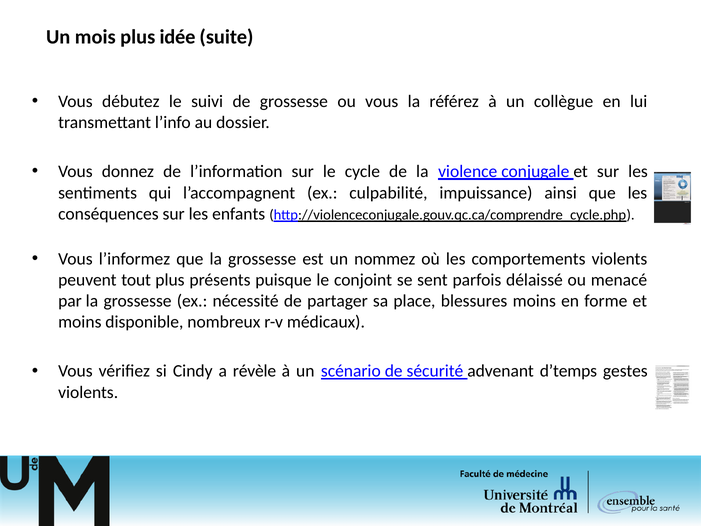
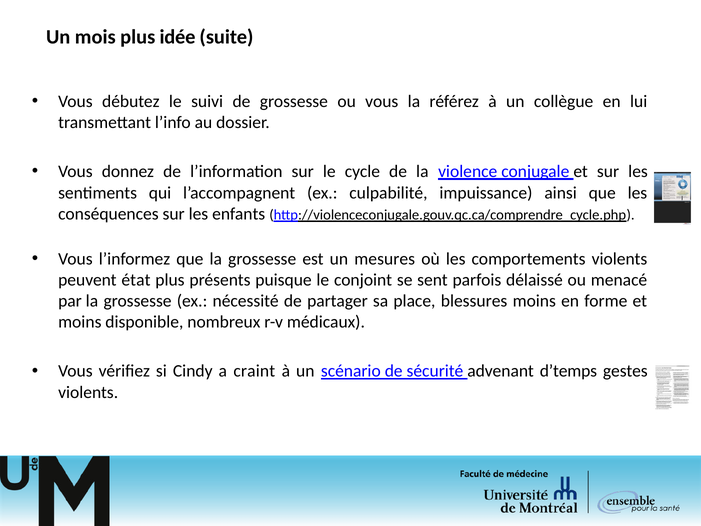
nommez: nommez -> mesures (385, 259)
tout: tout -> état (136, 280)
révèle: révèle -> craint (254, 371)
